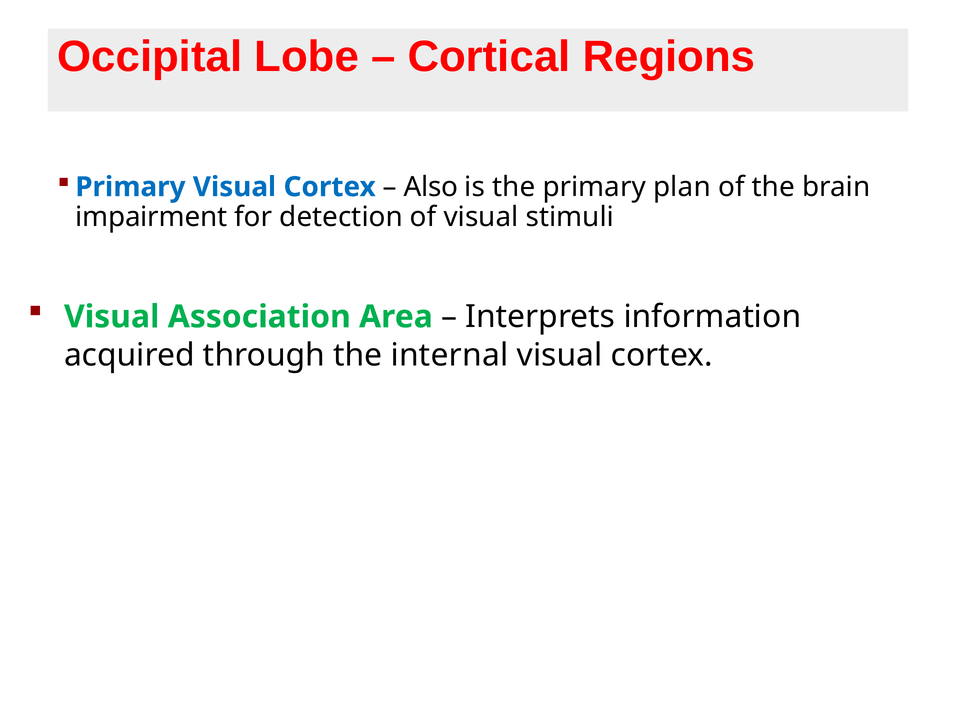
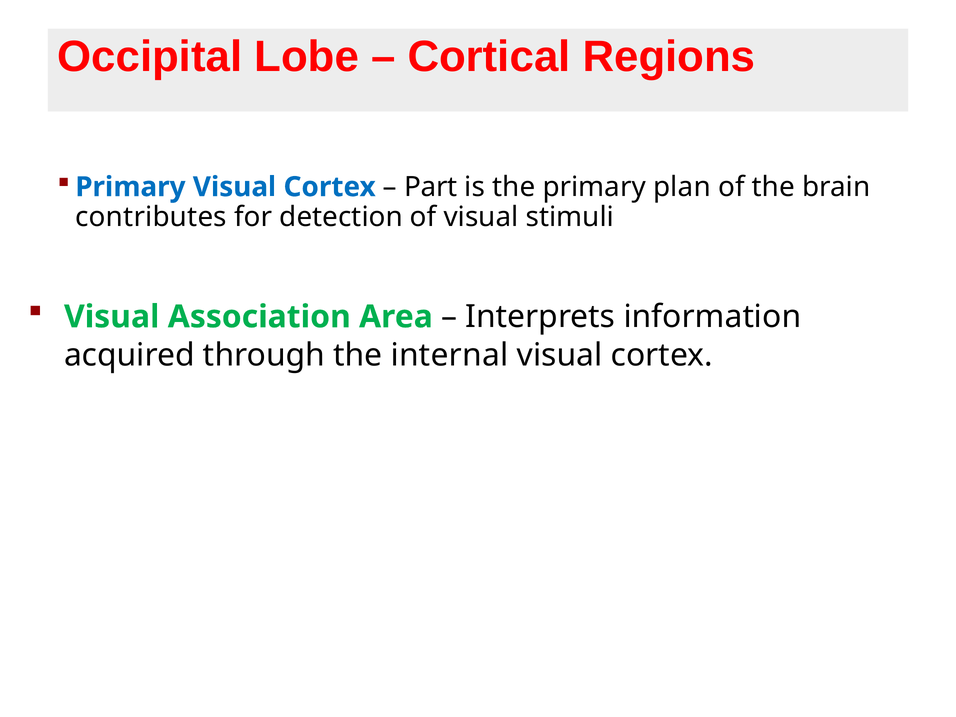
Also: Also -> Part (431, 187)
impairment: impairment -> contributes (151, 217)
